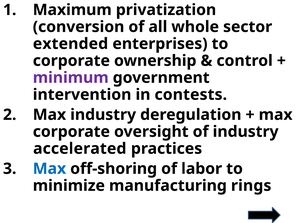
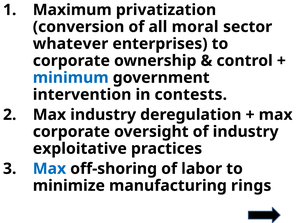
whole: whole -> moral (195, 27)
extended: extended -> whatever (71, 44)
minimum colour: purple -> blue (71, 78)
accelerated: accelerated -> exploitative (80, 149)
